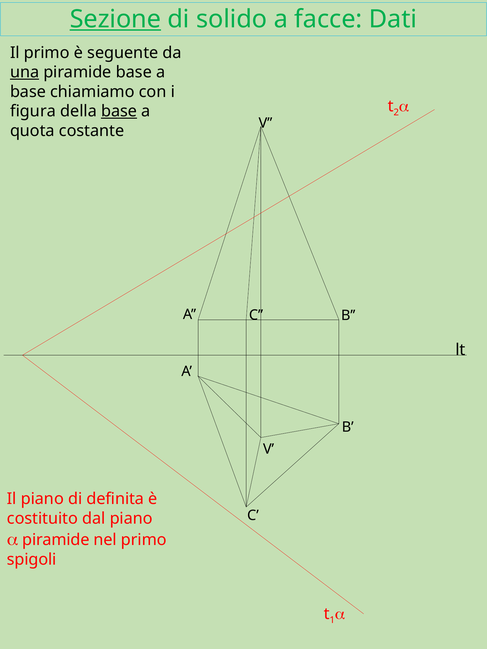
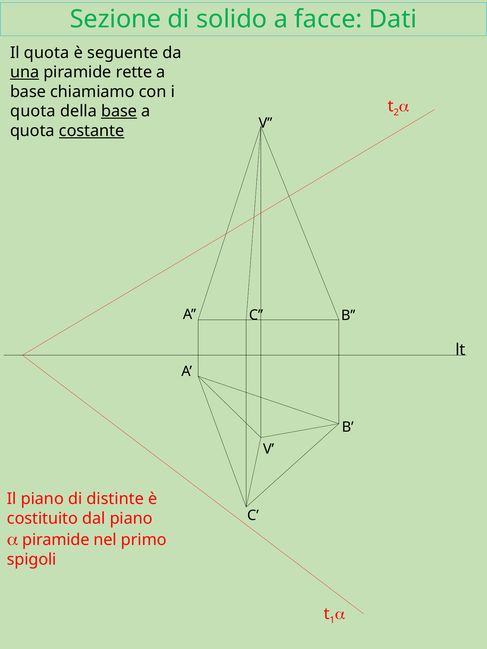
Sezione underline: present -> none (115, 19)
Il primo: primo -> quota (47, 53)
piramide base: base -> rette (134, 72)
figura: figura -> quota (33, 111)
costante underline: none -> present (92, 131)
definita: definita -> distinte (115, 499)
